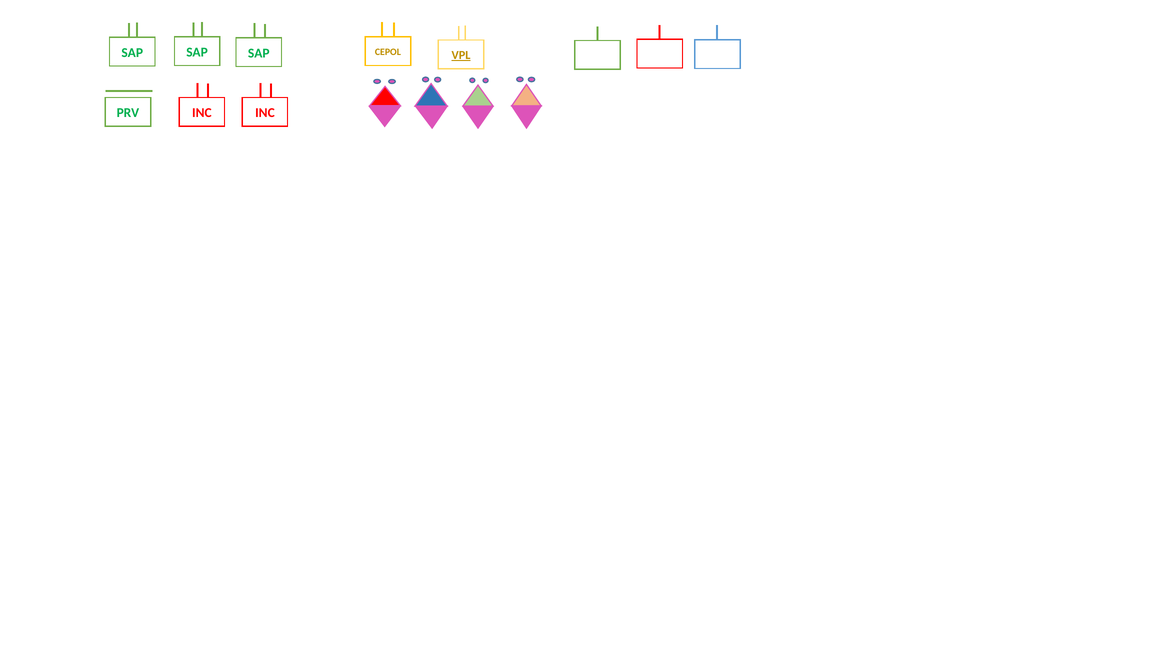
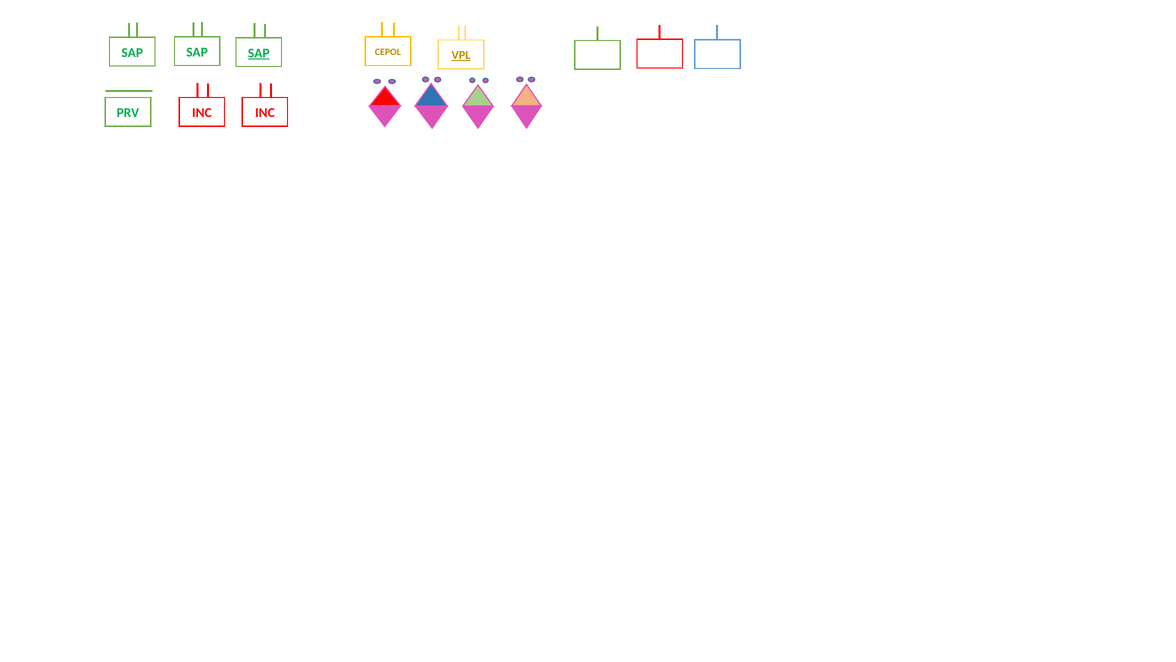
SAP underline: none -> present (259, 53)
